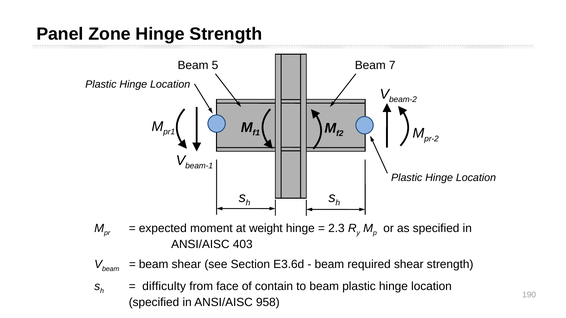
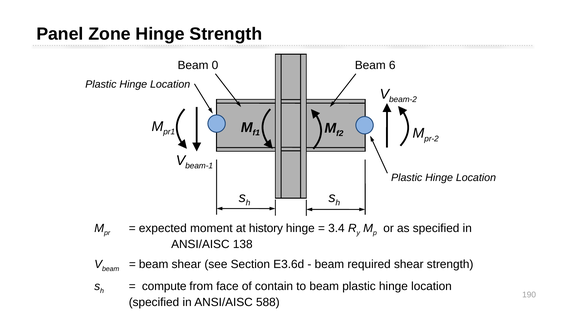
5: 5 -> 0 (215, 65)
7: 7 -> 6 (392, 65)
weight: weight -> history (266, 229)
2.3: 2.3 -> 3.4 (336, 229)
403: 403 -> 138 (243, 245)
difficulty: difficulty -> compute (164, 287)
958: 958 -> 588 (268, 303)
